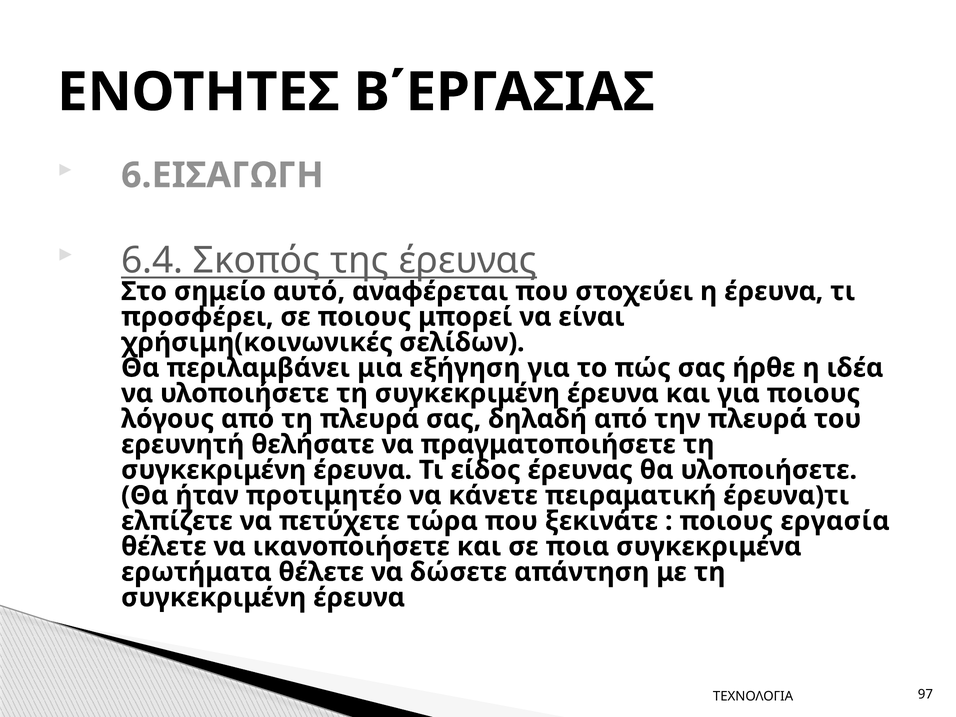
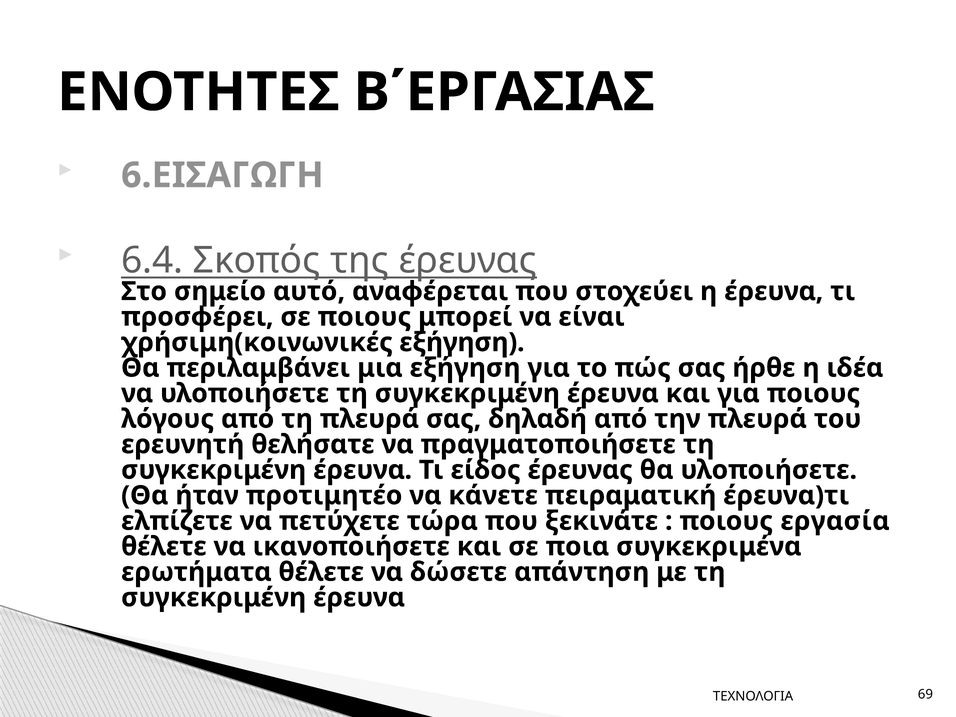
χρήσιμη(κοινωνικές σελίδων: σελίδων -> εξήγηση (462, 342)
97: 97 -> 69 (925, 694)
